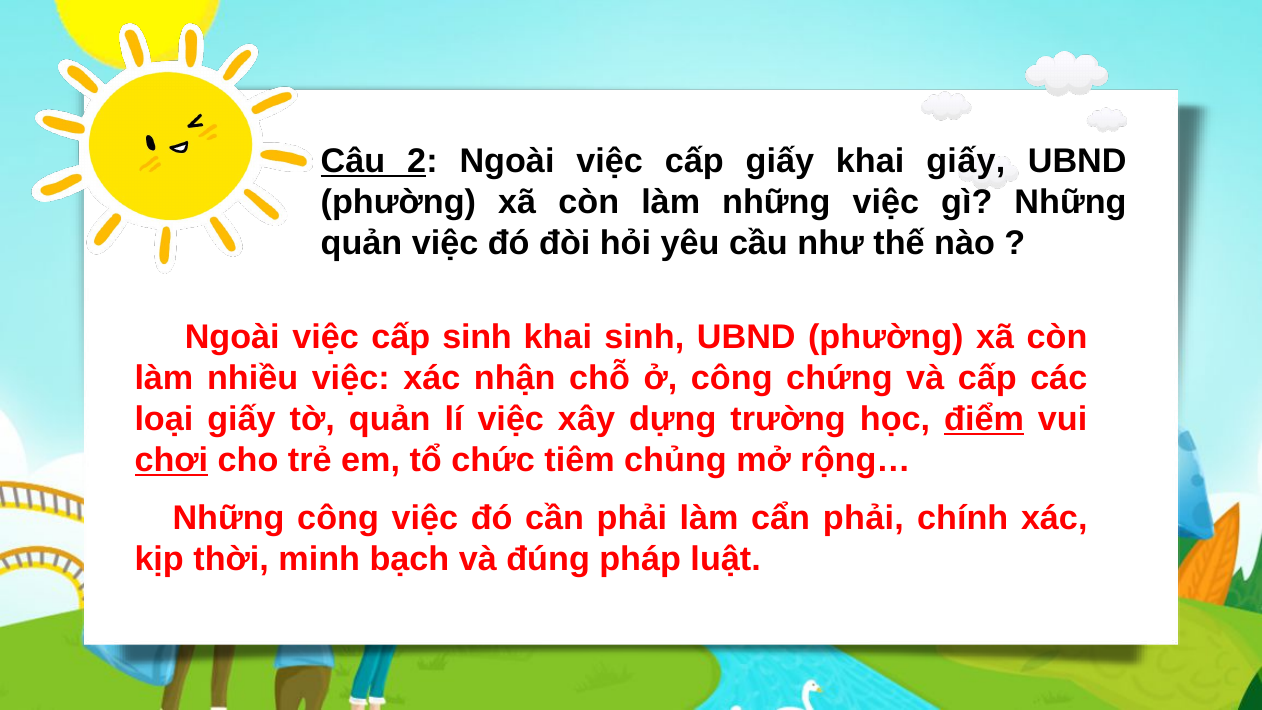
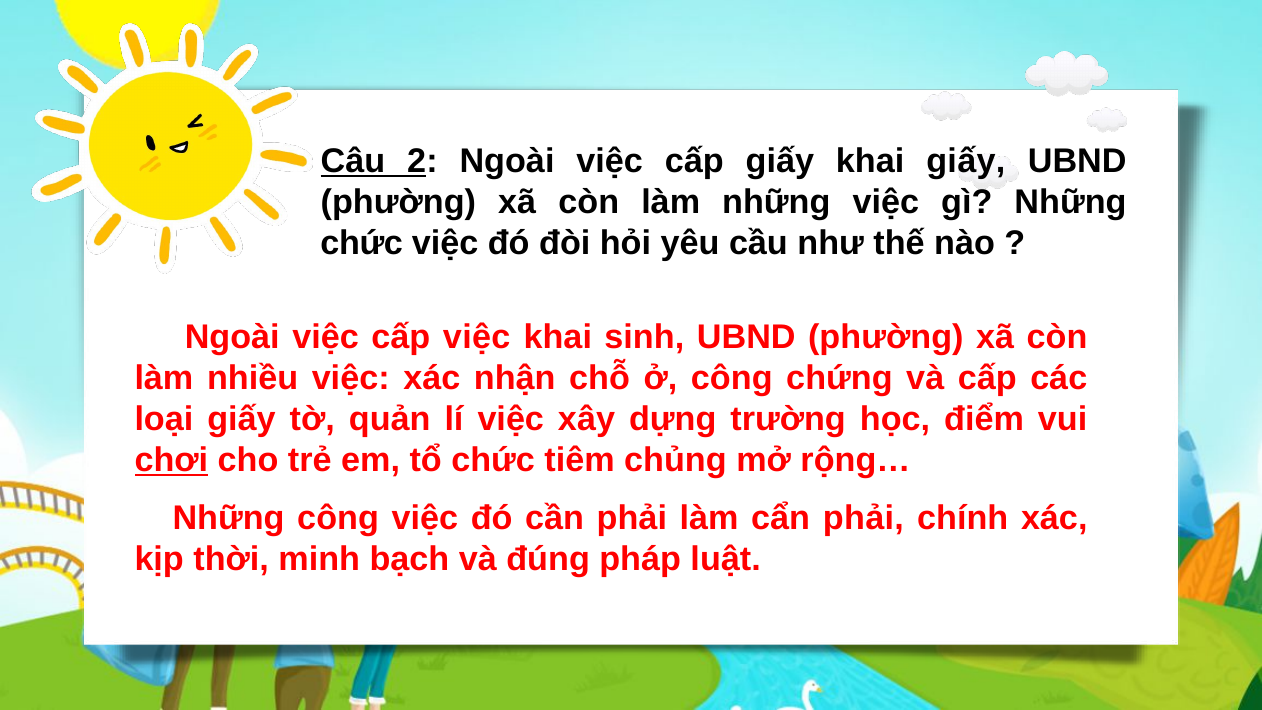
quản: quản -> chức (362, 243)
cấp sinh: sinh -> việc (477, 337)
điểm underline: present -> none (984, 419)
